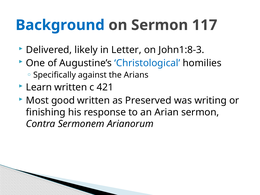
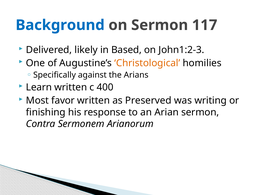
Letter: Letter -> Based (126, 50)
John1:8-3: John1:8-3 -> John1:2-3 (181, 50)
Christological colour: blue -> orange (147, 63)
421: 421 -> 400 (105, 87)
good: good -> favor (63, 101)
